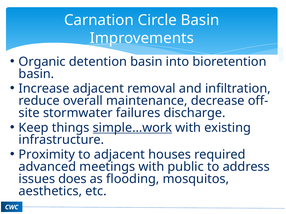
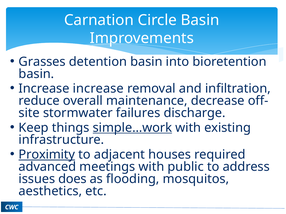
Organic: Organic -> Grasses (42, 62)
Increase adjacent: adjacent -> increase (98, 89)
Proximity underline: none -> present (47, 155)
